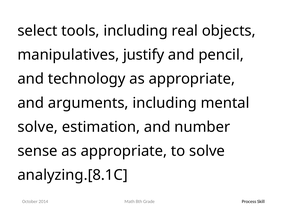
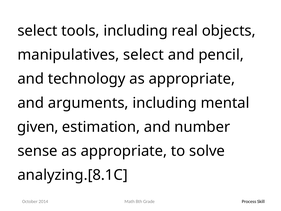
manipulatives justify: justify -> select (143, 55)
solve: solve -> given (38, 127)
